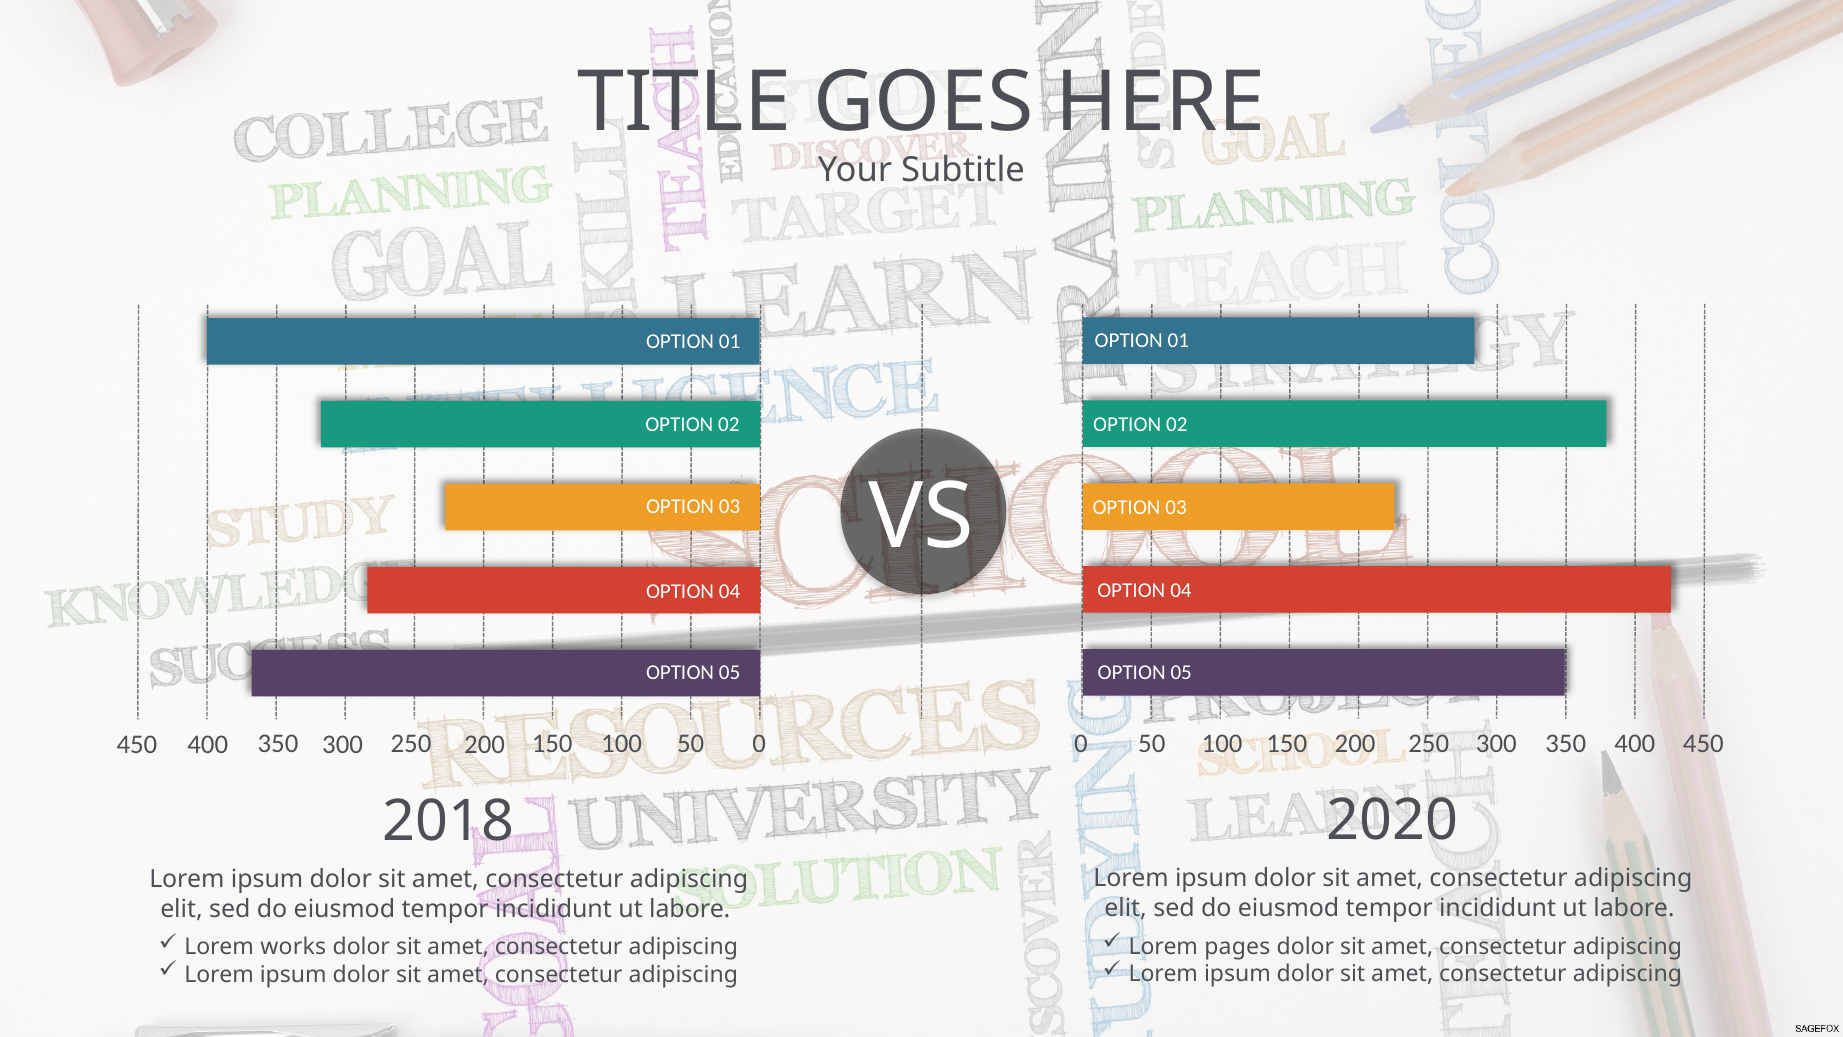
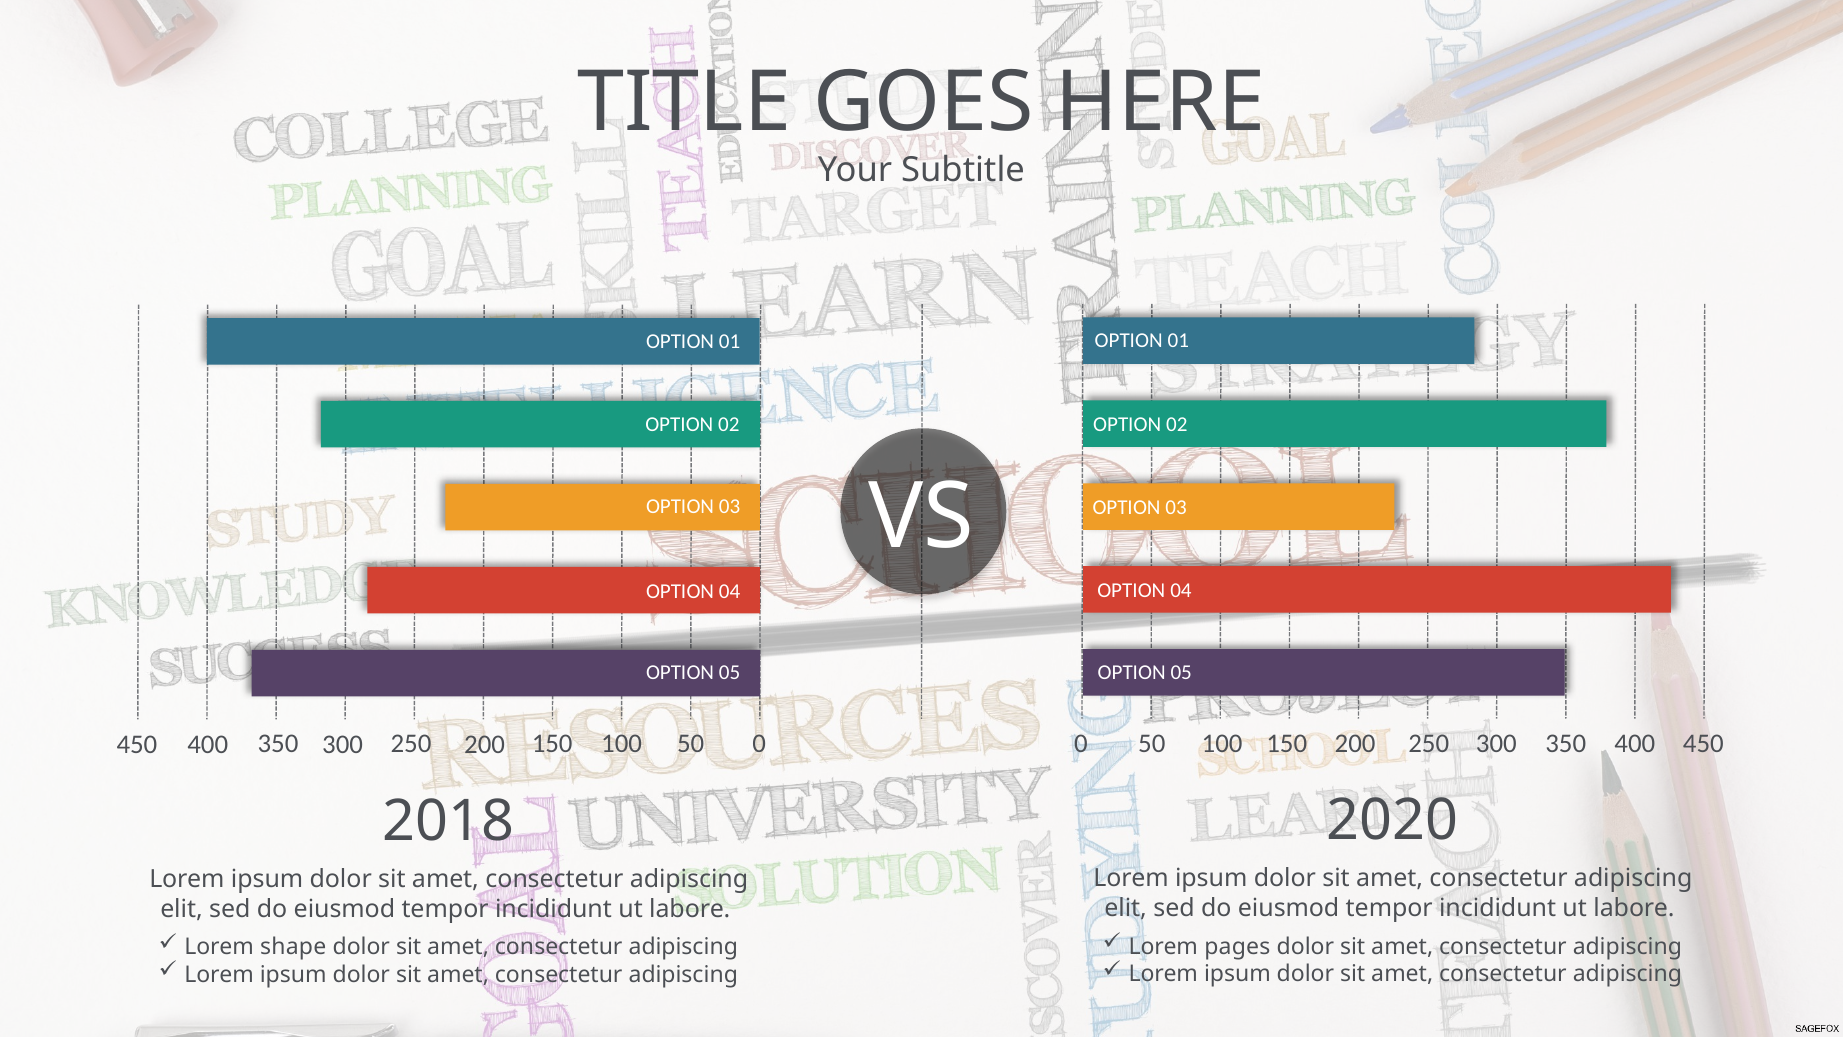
works: works -> shape (293, 947)
